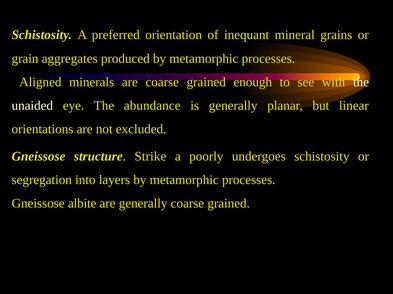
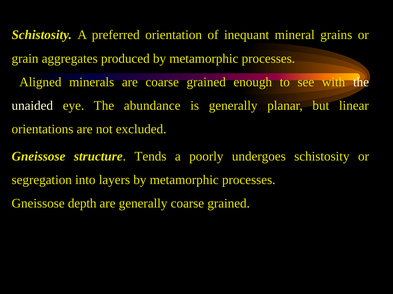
Strike: Strike -> Tends (150, 157)
albite: albite -> depth (82, 204)
